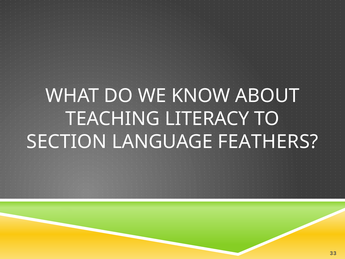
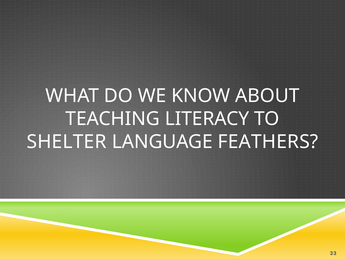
SECTION: SECTION -> SHELTER (67, 142)
